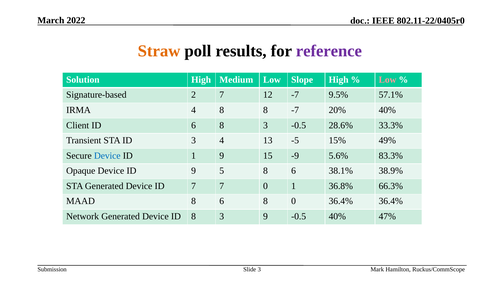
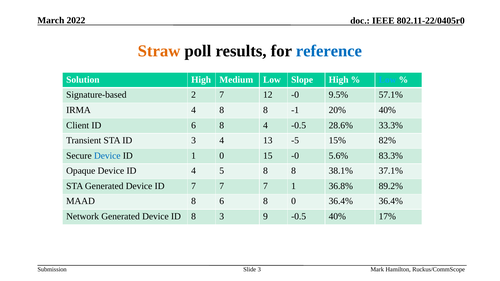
reference colour: purple -> blue (329, 51)
Low colour: pink -> light blue (388, 80)
12 -7: -7 -> -0 (295, 95)
8 -7: -7 -> -1 (295, 110)
6 8 3: 3 -> 4 (265, 125)
49%: 49% -> 82% (387, 141)
1 9: 9 -> 0 (222, 156)
15 -9: -9 -> -0 (295, 156)
ID 9: 9 -> 4 (194, 171)
5 8 6: 6 -> 8 (294, 171)
38.9%: 38.9% -> 37.1% (391, 171)
7 7 0: 0 -> 7 (265, 186)
66.3%: 66.3% -> 89.2% (391, 186)
47%: 47% -> 17% (387, 217)
